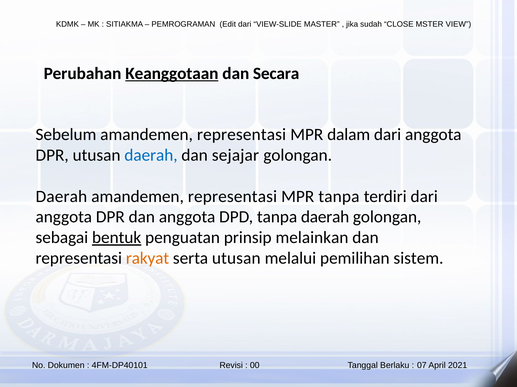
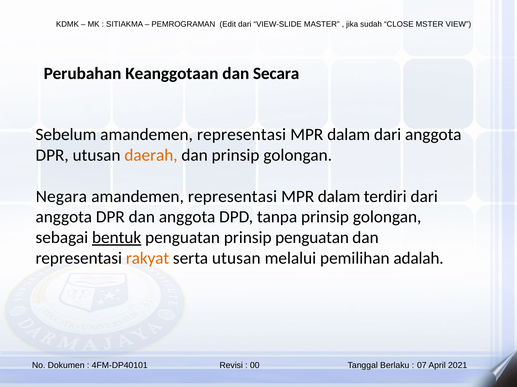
Keanggotaan underline: present -> none (172, 74)
daerah colour: blue -> orange (151, 155)
dan sejajar: sejajar -> prinsip (236, 155)
Daerah: Daerah -> Negara (61, 197)
tanpa: tanpa -> dalam (339, 197)
tanpa daerah: daerah -> prinsip (325, 217)
prinsip melainkan: melainkan -> penguatan (312, 238)
sistem: sistem -> adalah (419, 259)
